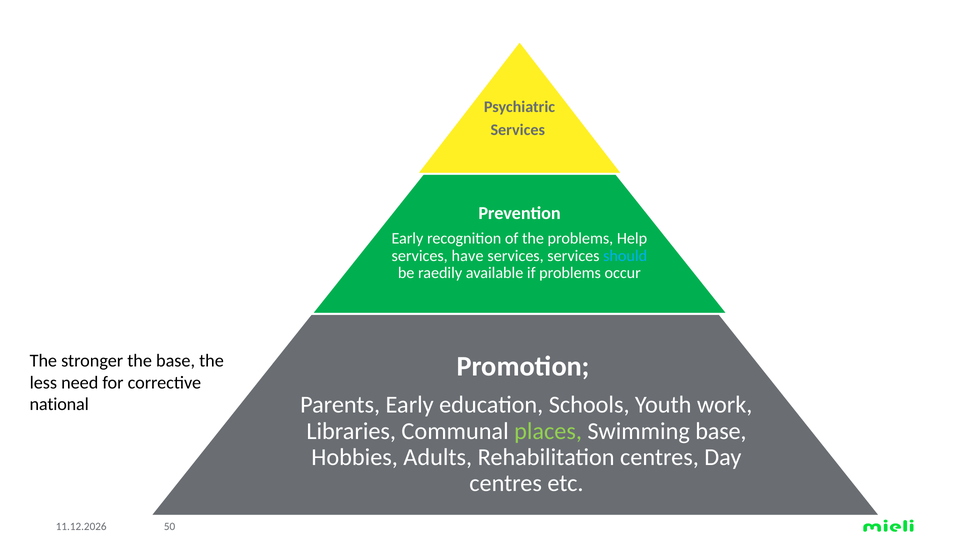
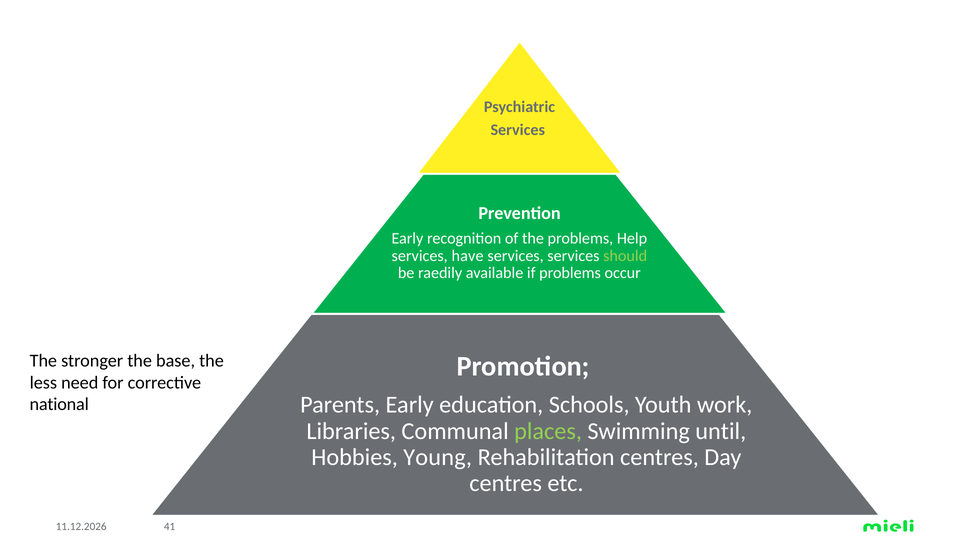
should colour: light blue -> light green (625, 256)
Swimming base: base -> until (721, 431)
Adults: Adults -> Young (438, 457)
50: 50 -> 41 (170, 527)
